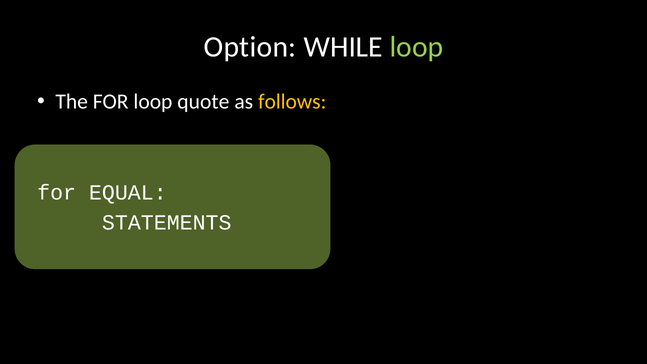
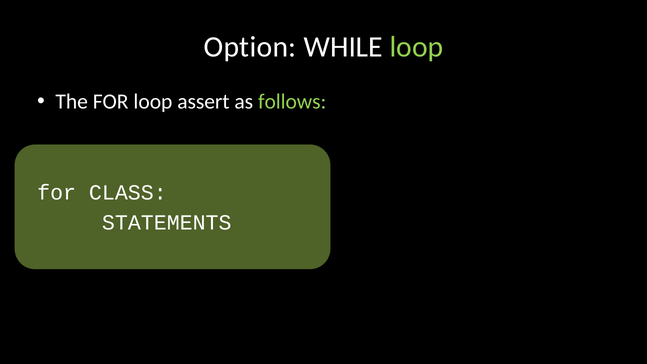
quote: quote -> assert (203, 102)
follows colour: yellow -> light green (292, 102)
EQUAL: EQUAL -> CLASS (128, 192)
